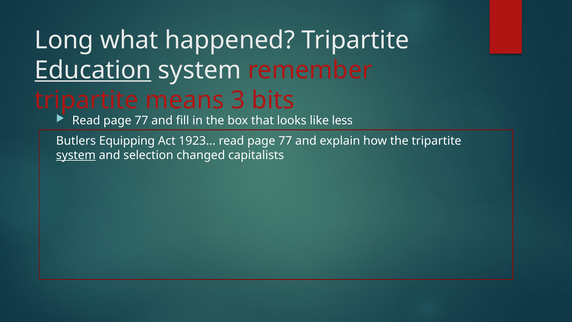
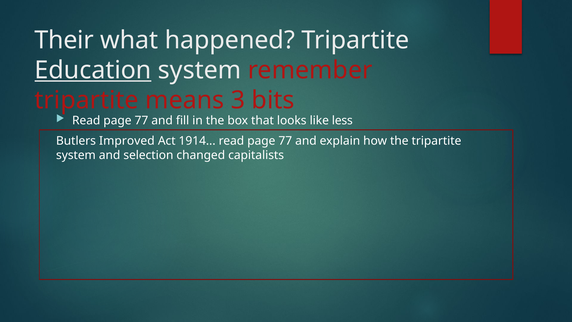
Long: Long -> Their (64, 40)
Equipping: Equipping -> Improved (127, 141)
1923: 1923 -> 1914 (197, 141)
system underline: present -> none (76, 155)
